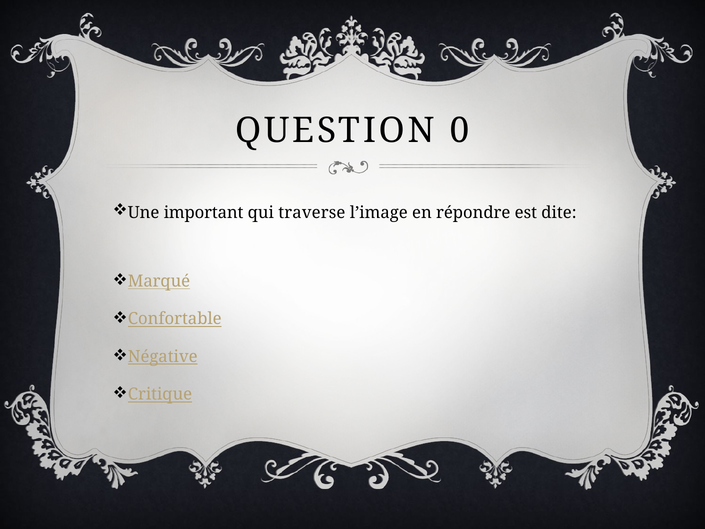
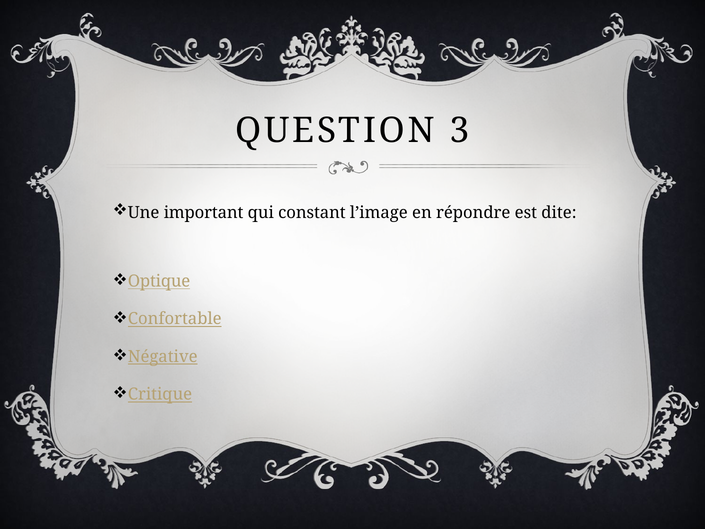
0: 0 -> 3 (460, 131)
traverse: traverse -> constant (312, 213)
Marqué: Marqué -> Optique (159, 281)
